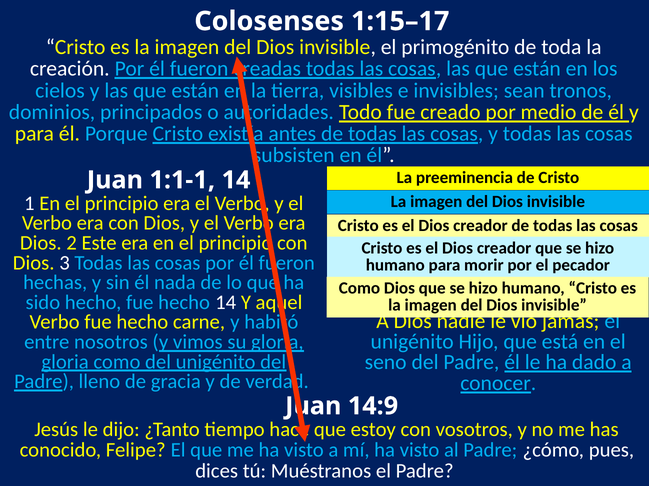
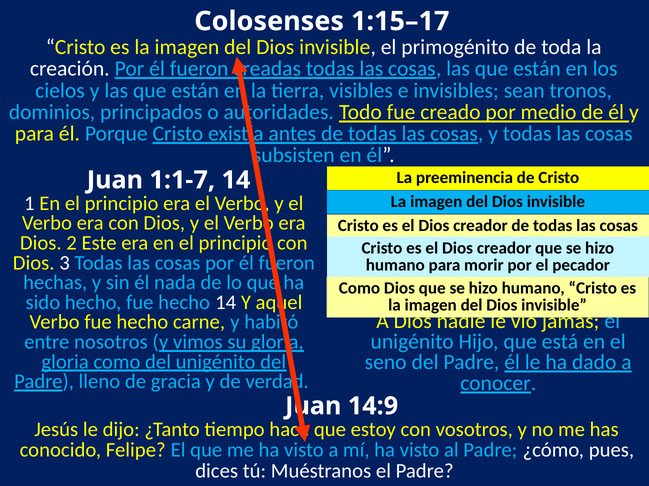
1:1-1: 1:1-1 -> 1:1-7 (182, 180)
